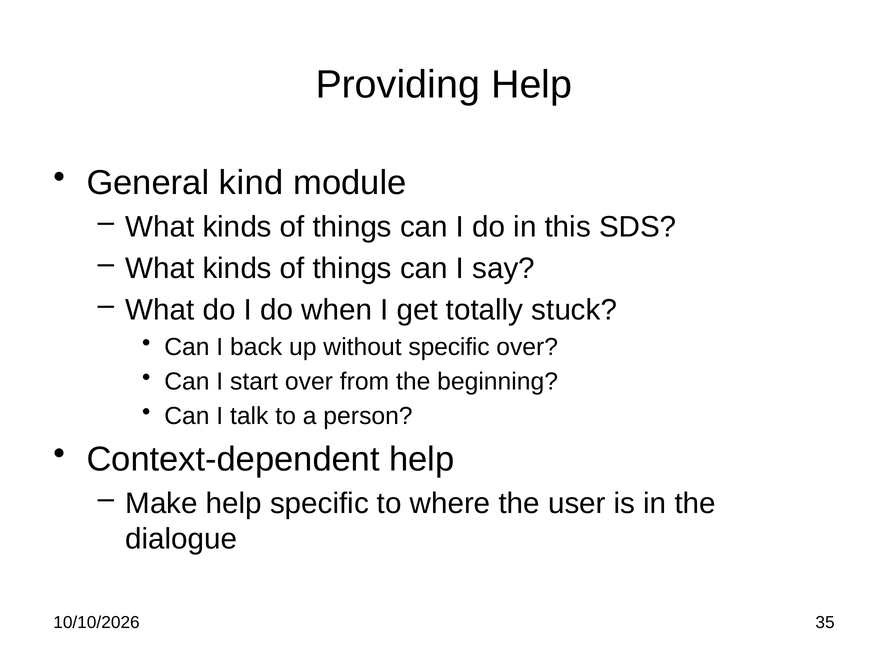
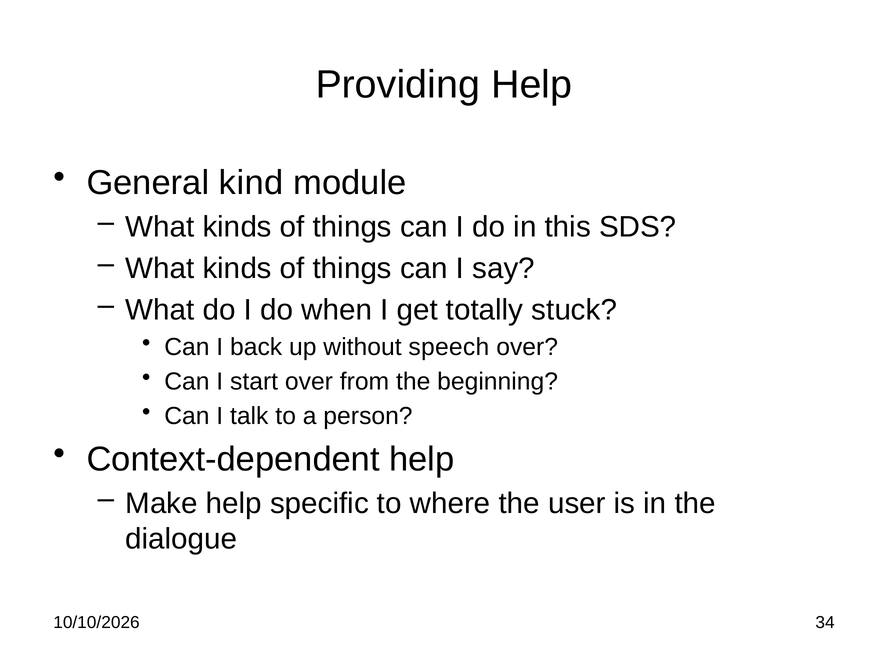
without specific: specific -> speech (449, 347)
35: 35 -> 34 (825, 623)
